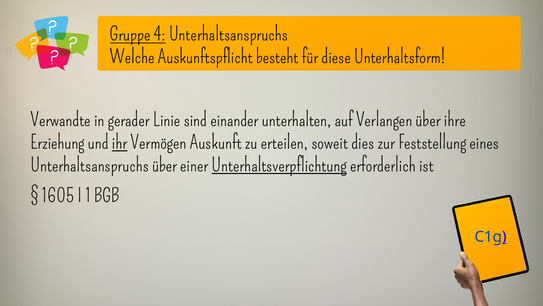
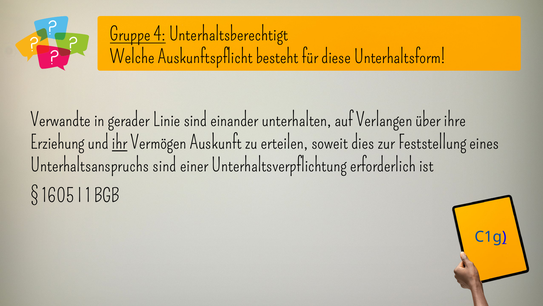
4 Unterhaltsanspruchs: Unterhaltsanspruchs -> Unterhaltsberechtigt (229, 34)
Unterhaltsanspruchs über: über -> sind (164, 165)
Unterhaltsverpflichtung underline: present -> none (279, 165)
